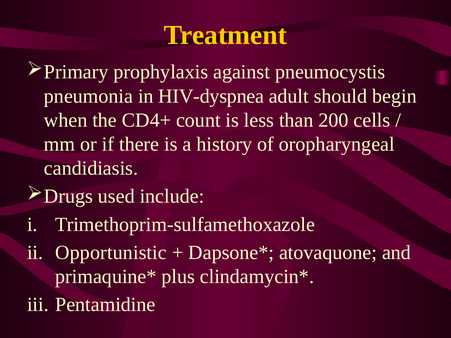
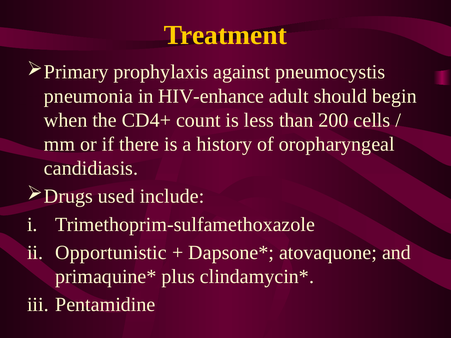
HIV-dyspnea: HIV-dyspnea -> HIV-enhance (211, 96)
